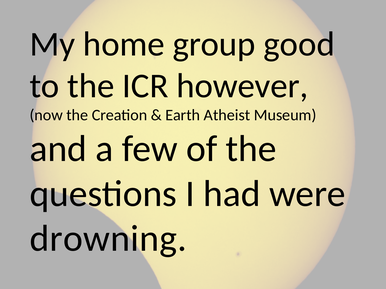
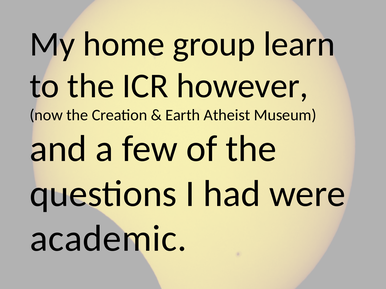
good: good -> learn (299, 44)
drowning: drowning -> academic (108, 239)
